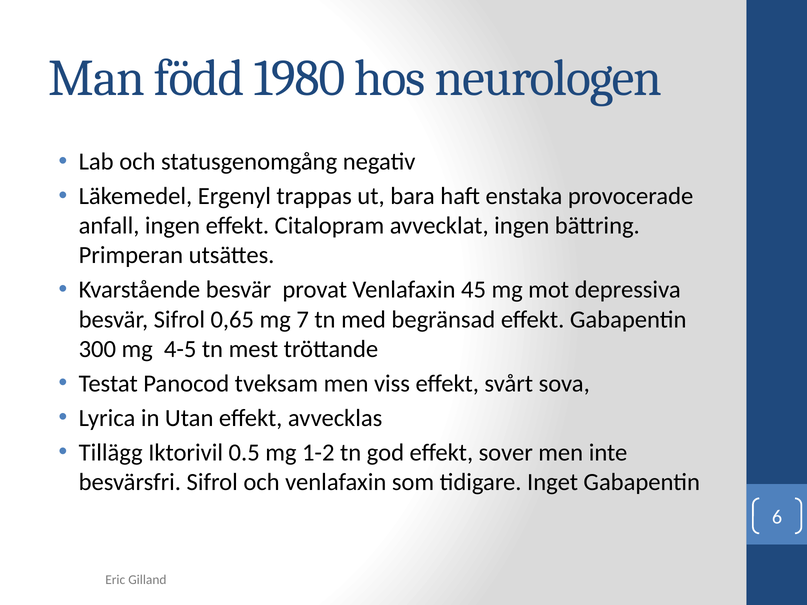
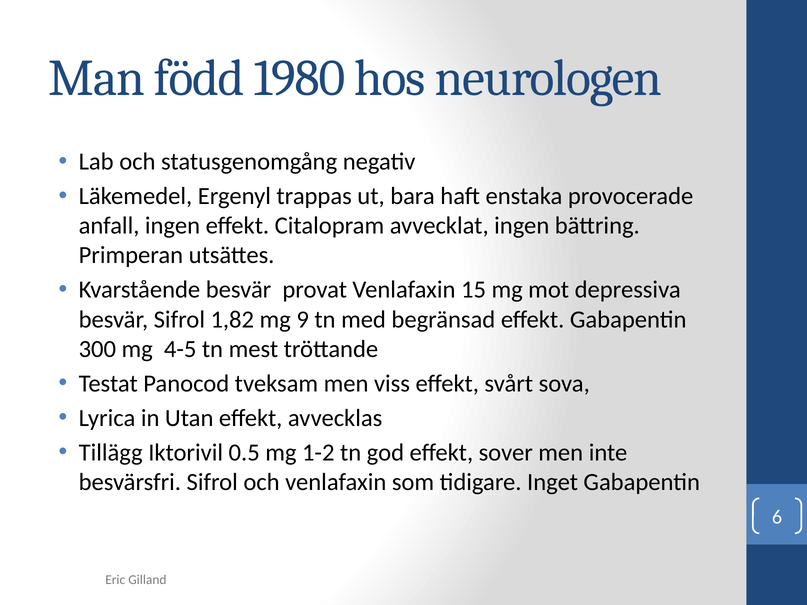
45: 45 -> 15 (474, 290)
0,65: 0,65 -> 1,82 (232, 320)
7: 7 -> 9 (303, 320)
